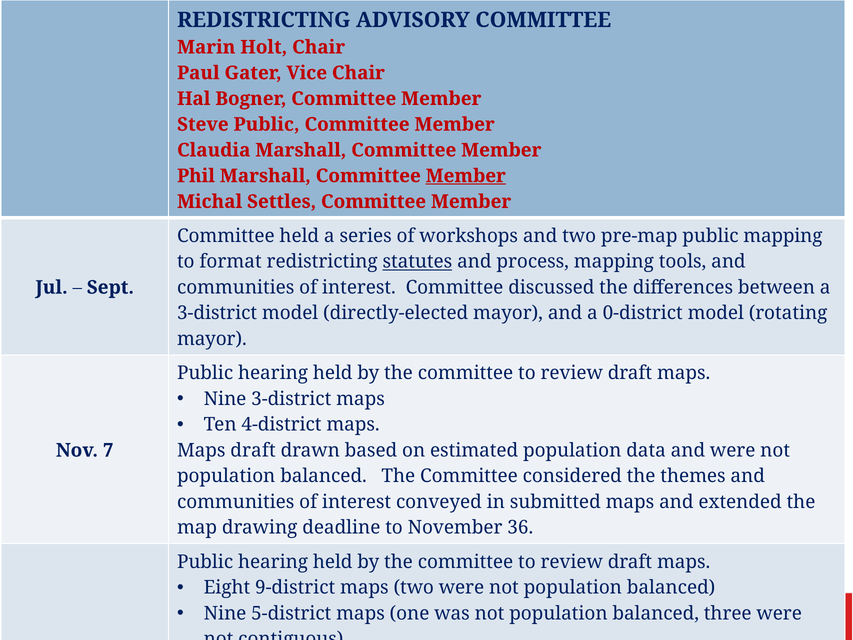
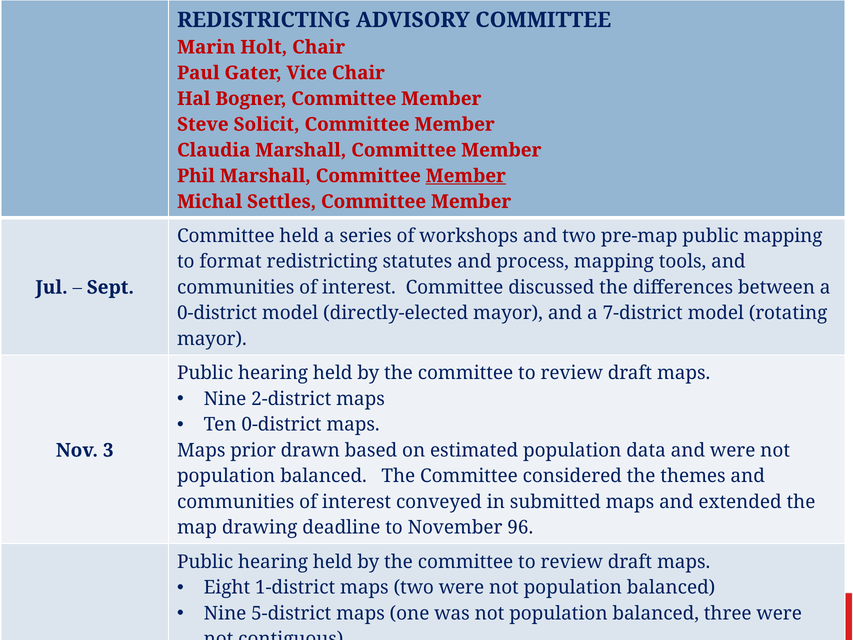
Steve Public: Public -> Solicit (267, 124)
statutes underline: present -> none (417, 262)
3-district: 3-district -> 0-district (217, 313)
0-district: 0-district -> 7-district (643, 313)
Nine 3-district: 3-district -> 2-district (291, 399)
Ten 4-district: 4-district -> 0-district (281, 424)
7: 7 -> 3 (108, 450)
Maps draft: draft -> prior (253, 450)
36: 36 -> 96 (520, 527)
9-district: 9-district -> 1-district (295, 587)
